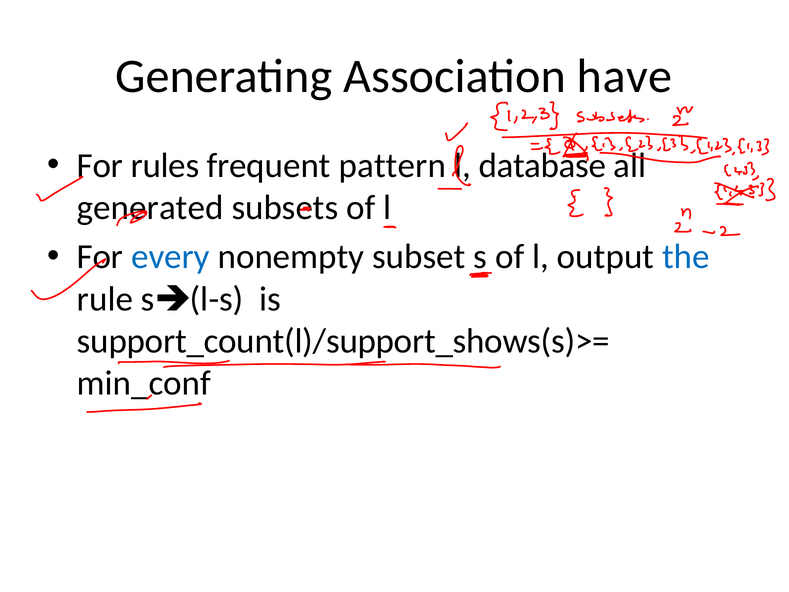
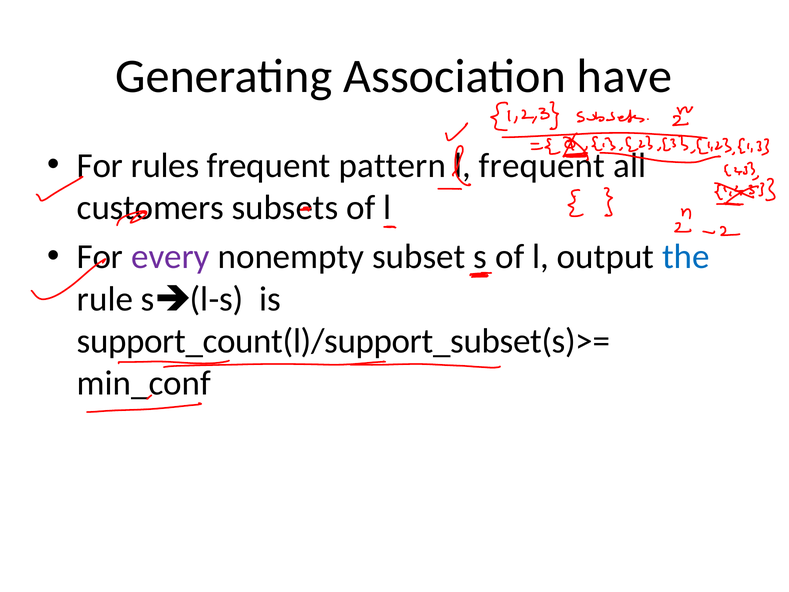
l database: database -> frequent (542, 166)
generated: generated -> customers (150, 208)
every colour: blue -> purple (170, 257)
support_count(l)/support_shows(s)>=: support_count(l)/support_shows(s)>= -> support_count(l)/support_subset(s)>= (343, 341)
